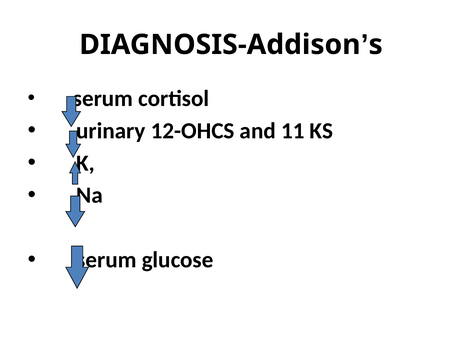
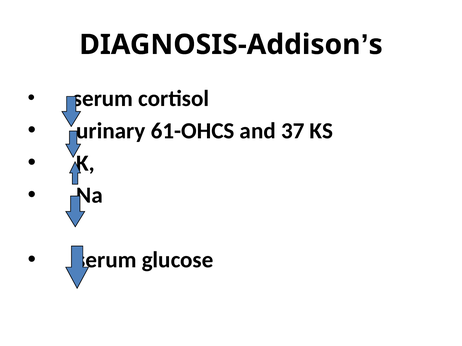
12-OHCS: 12-OHCS -> 61-OHCS (193, 131)
11: 11 -> 37 (293, 131)
